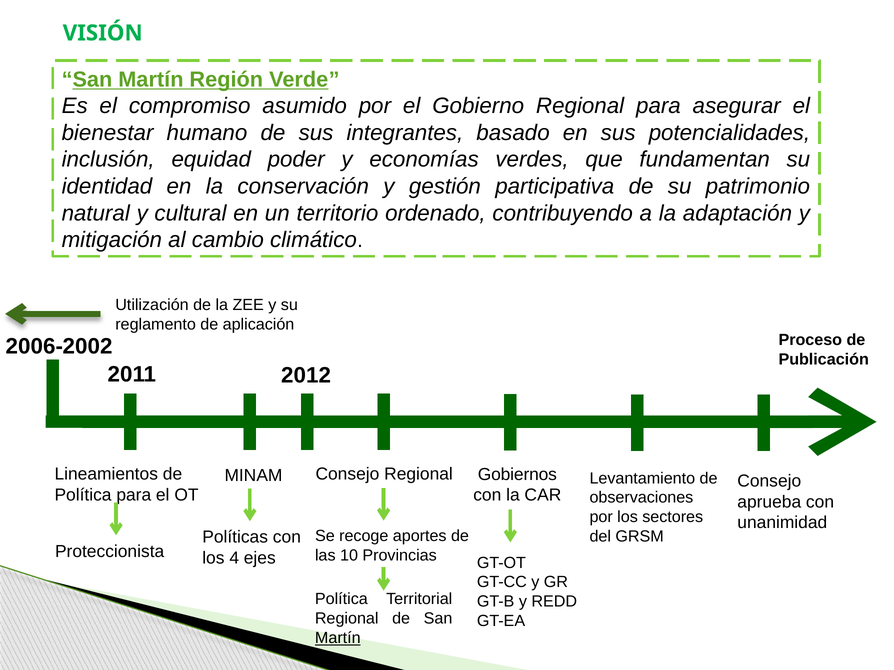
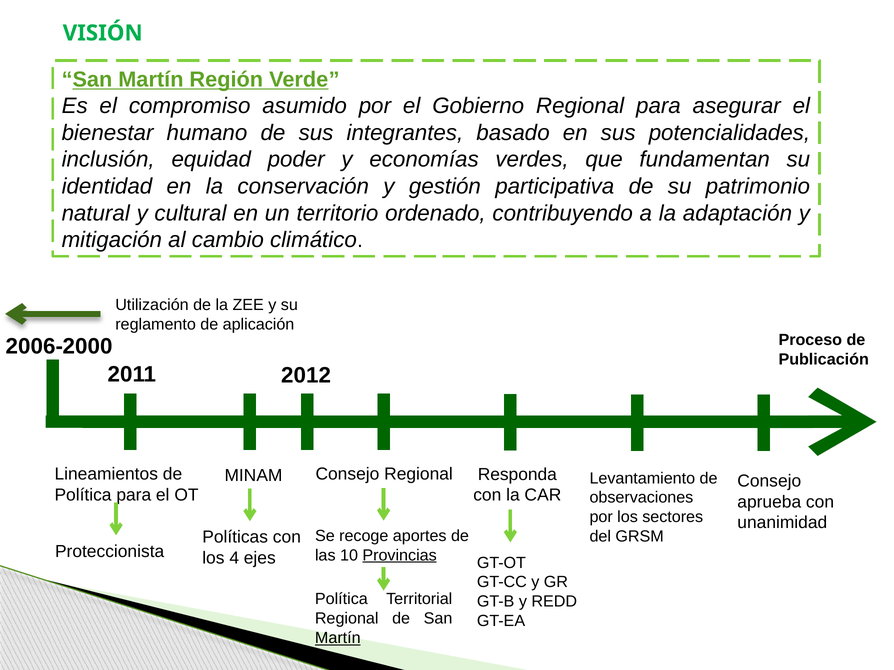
2006-2002: 2006-2002 -> 2006-2000 (59, 347)
Gobiernos: Gobiernos -> Responda (517, 475)
Provincias underline: none -> present (400, 556)
